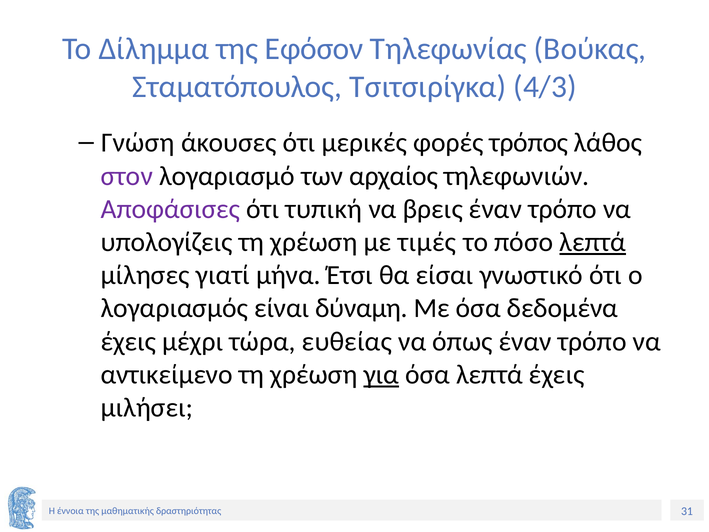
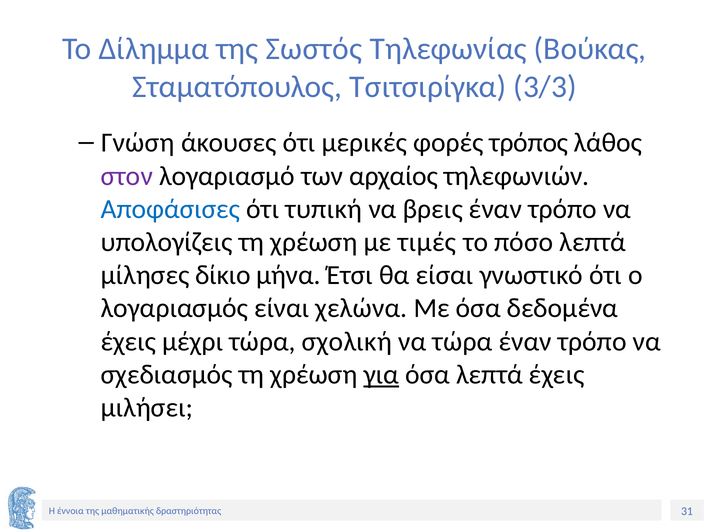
Εφόσον: Εφόσον -> Σωστός (314, 49)
4/3: 4/3 -> 3/3 (545, 87)
Αποφάσισες colour: purple -> blue (170, 209)
λεπτά underline: present -> none (593, 242)
γιατί: γιατί -> δίκιο (223, 275)
δύναμη: δύναμη -> χελώνα (361, 308)
ευθείας: ευθείας -> σχολική (347, 341)
να όπως: όπως -> τώρα (462, 341)
αντικείμενο: αντικείμενο -> σχεδιασμός (167, 374)
